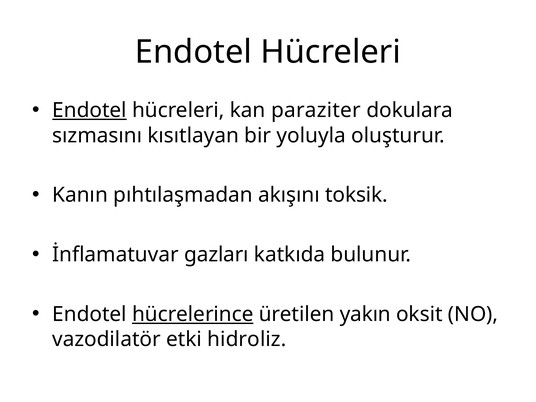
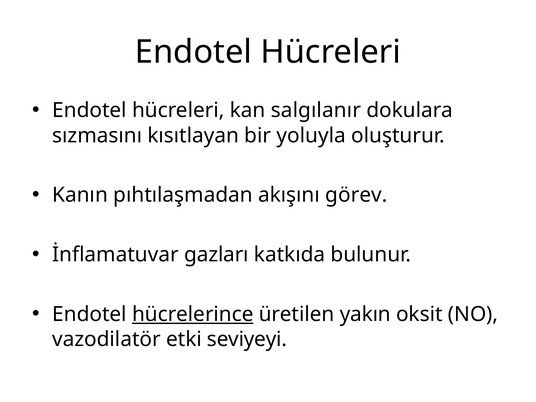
Endotel underline: present -> none (89, 110)
paraziter: paraziter -> salgılanır (316, 110)
toksik: toksik -> görev (356, 195)
hidroliz: hidroliz -> seviyeyi (247, 339)
